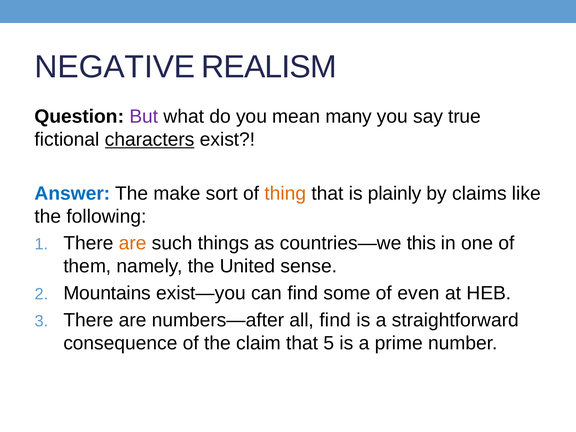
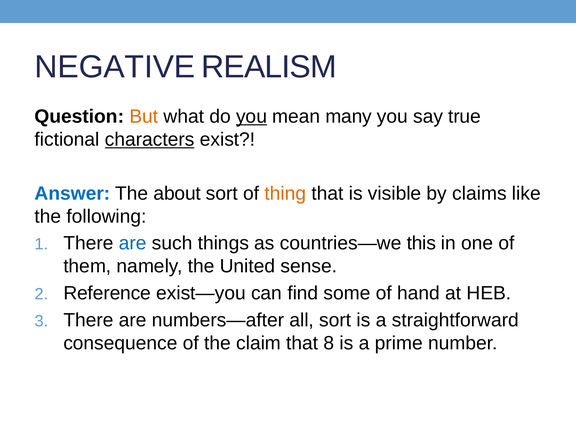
But colour: purple -> orange (144, 117)
you underline: none -> present (252, 117)
make: make -> about (177, 193)
plainly: plainly -> visible (395, 193)
are colour: orange -> blue (133, 243)
Mountains: Mountains -> Reference (107, 293)
even: even -> hand (419, 293)
all find: find -> sort (335, 320)
5: 5 -> 8 (329, 343)
